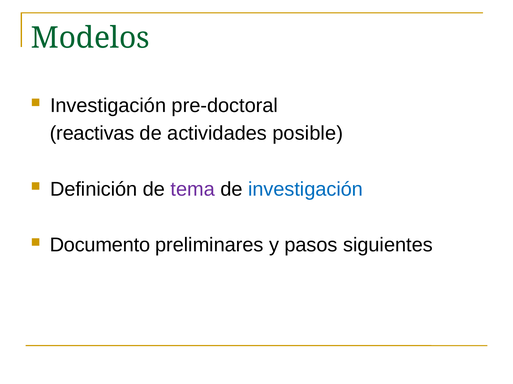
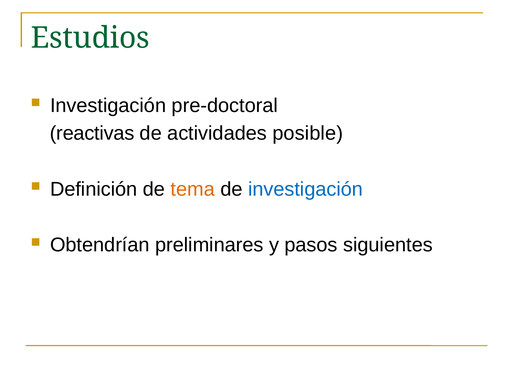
Modelos: Modelos -> Estudios (90, 38)
tema colour: purple -> orange (193, 190)
Documento: Documento -> Obtendrían (100, 245)
